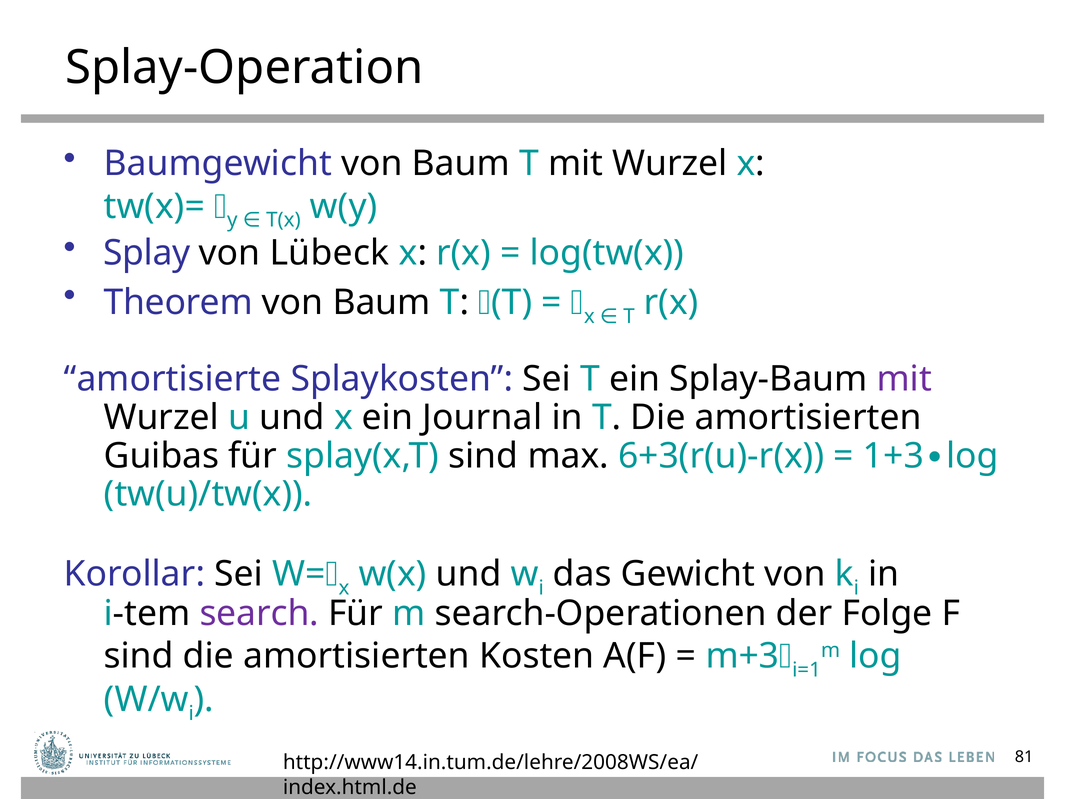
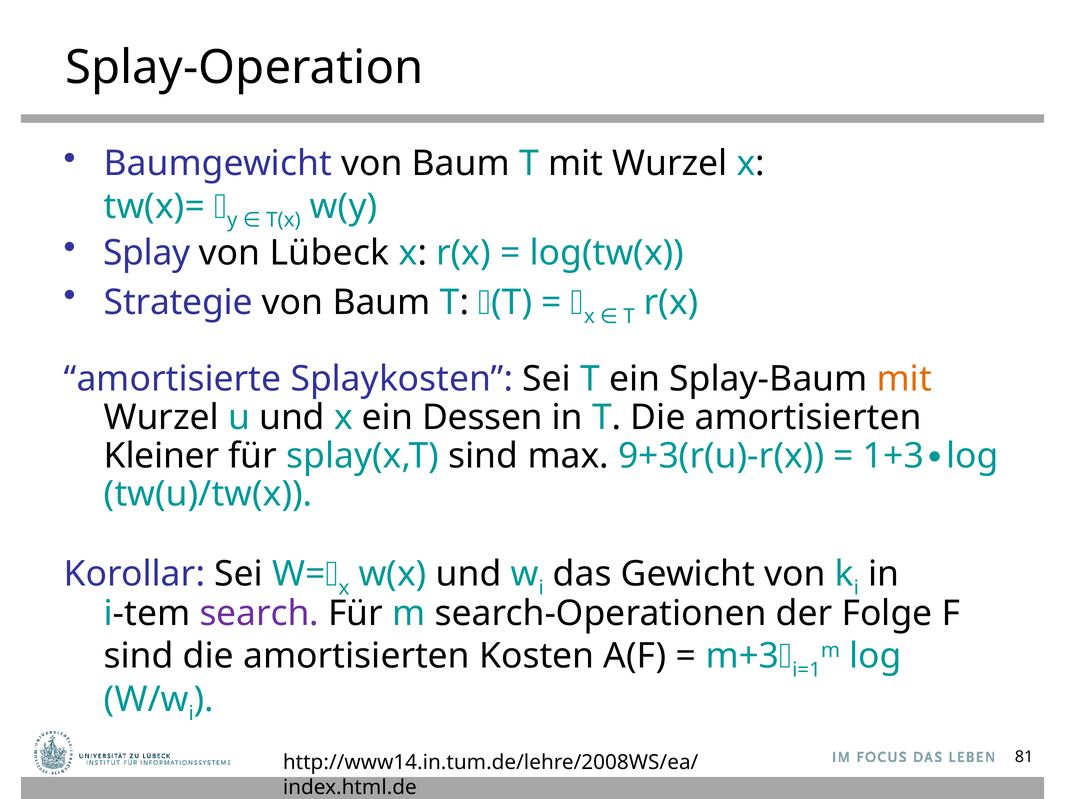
Theorem: Theorem -> Strategie (178, 302)
mit colour: purple -> orange (904, 379)
Journal: Journal -> Dessen (482, 417)
Guibas: Guibas -> Kleiner (162, 456)
6+3(r(u)-r(x: 6+3(r(u)-r(x -> 9+3(r(u)-r(x (721, 456)
